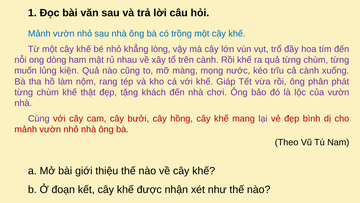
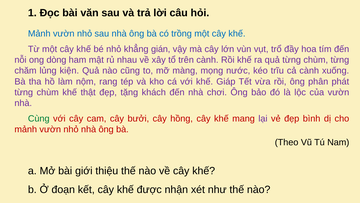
lòng: lòng -> gián (161, 49)
muốn: muốn -> chăm (25, 71)
Cùng colour: purple -> green (39, 119)
